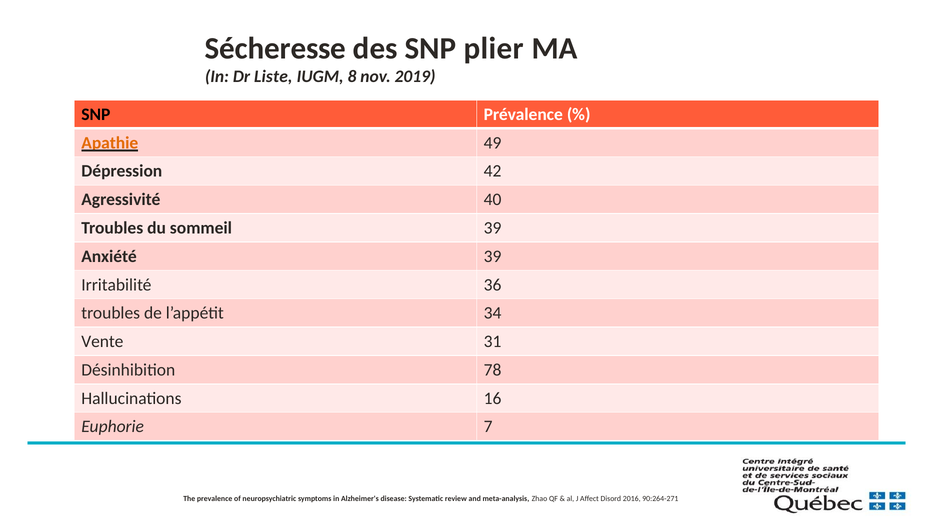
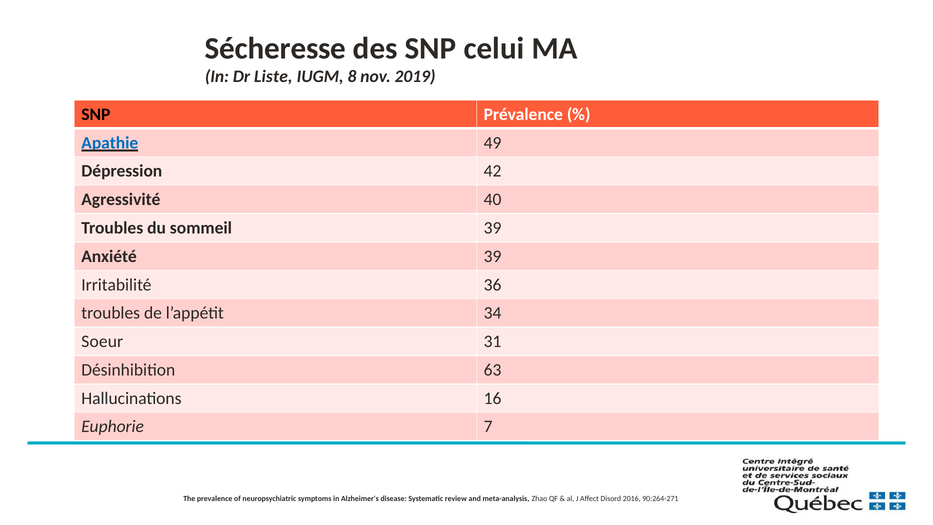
plier: plier -> celui (494, 48)
Apathie colour: orange -> blue (110, 143)
Vente: Vente -> Soeur (102, 341)
78: 78 -> 63 (493, 370)
